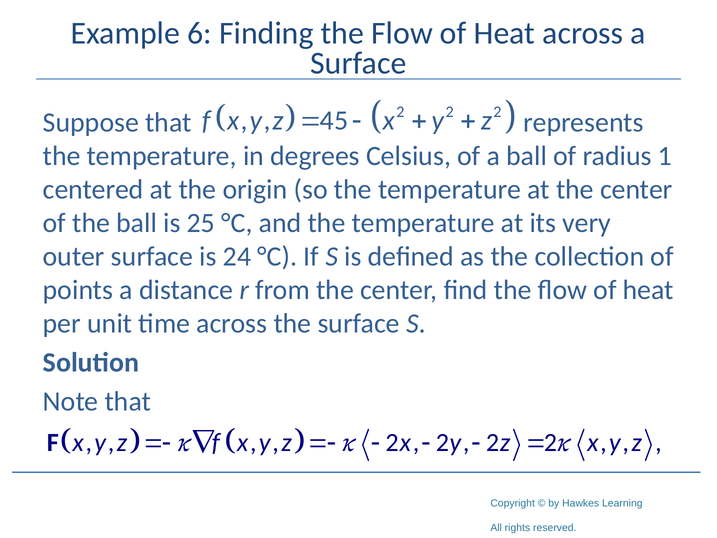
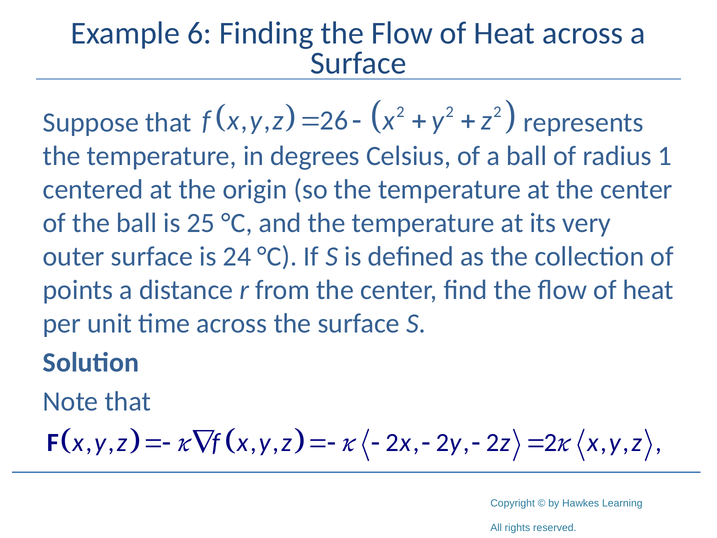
45: 45 -> 26 (334, 120)
